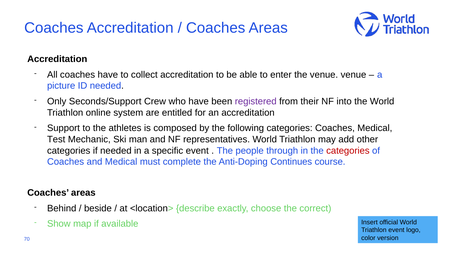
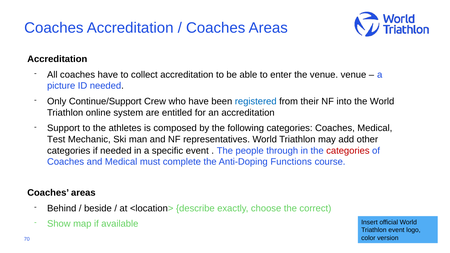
Seconds/Support: Seconds/Support -> Continue/Support (105, 101)
registered colour: purple -> blue (256, 101)
Continues: Continues -> Functions (291, 162)
